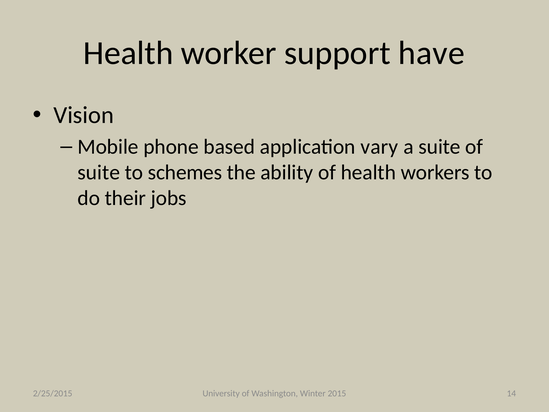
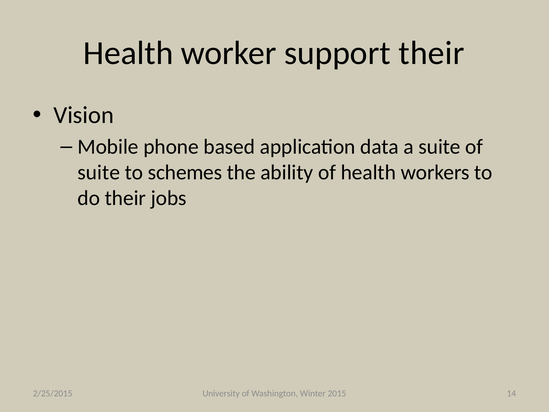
support have: have -> their (432, 53)
vary: vary -> data (380, 147)
